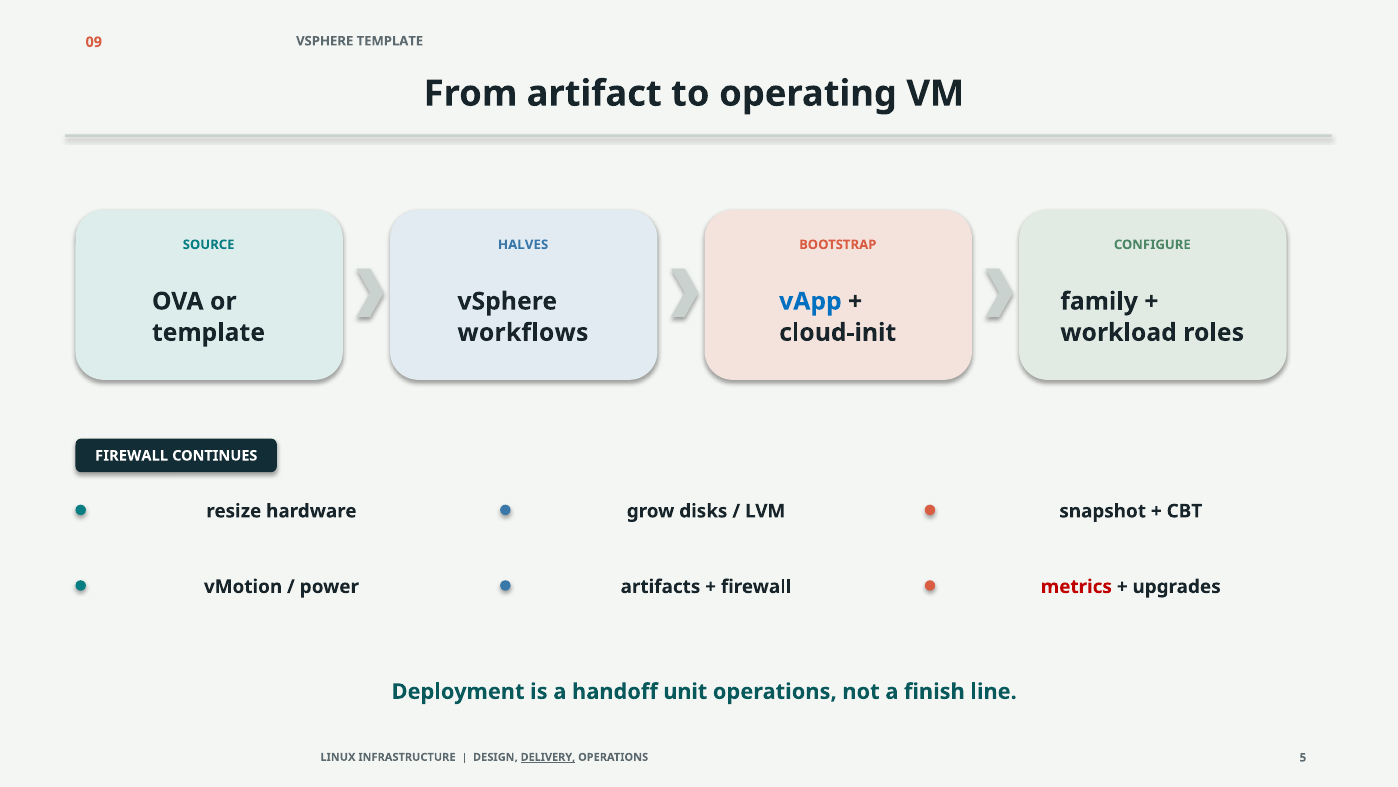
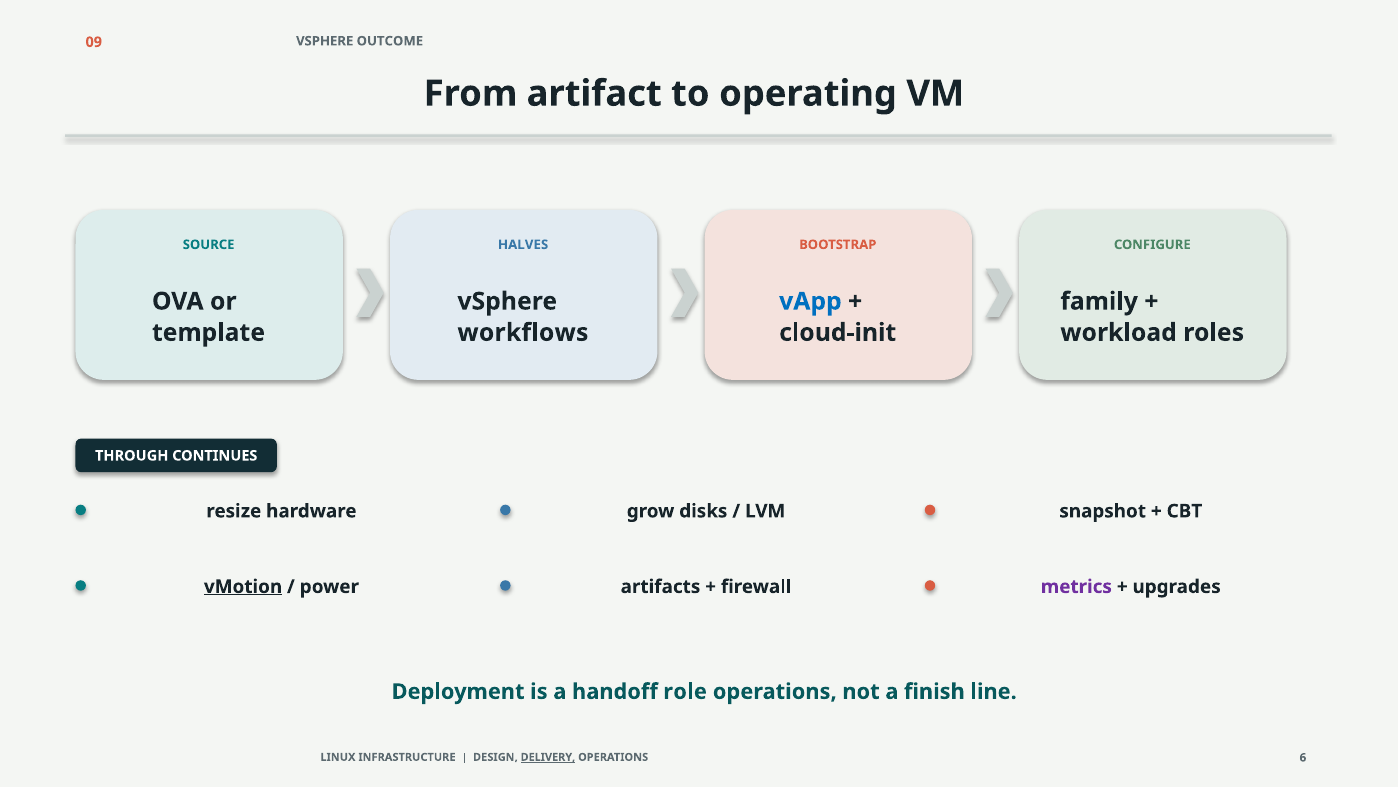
VSPHERE TEMPLATE: TEMPLATE -> OUTCOME (390, 41)
FIREWALL: FIREWALL -> THROUGH (132, 455)
vMotion underline: none -> present (243, 586)
metrics colour: red -> purple (1076, 586)
unit: unit -> role (685, 691)
5: 5 -> 6 (1303, 757)
